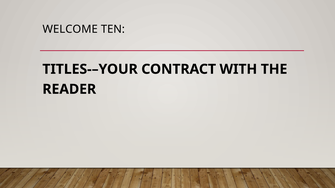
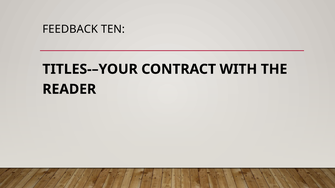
WELCOME: WELCOME -> FEEDBACK (70, 29)
